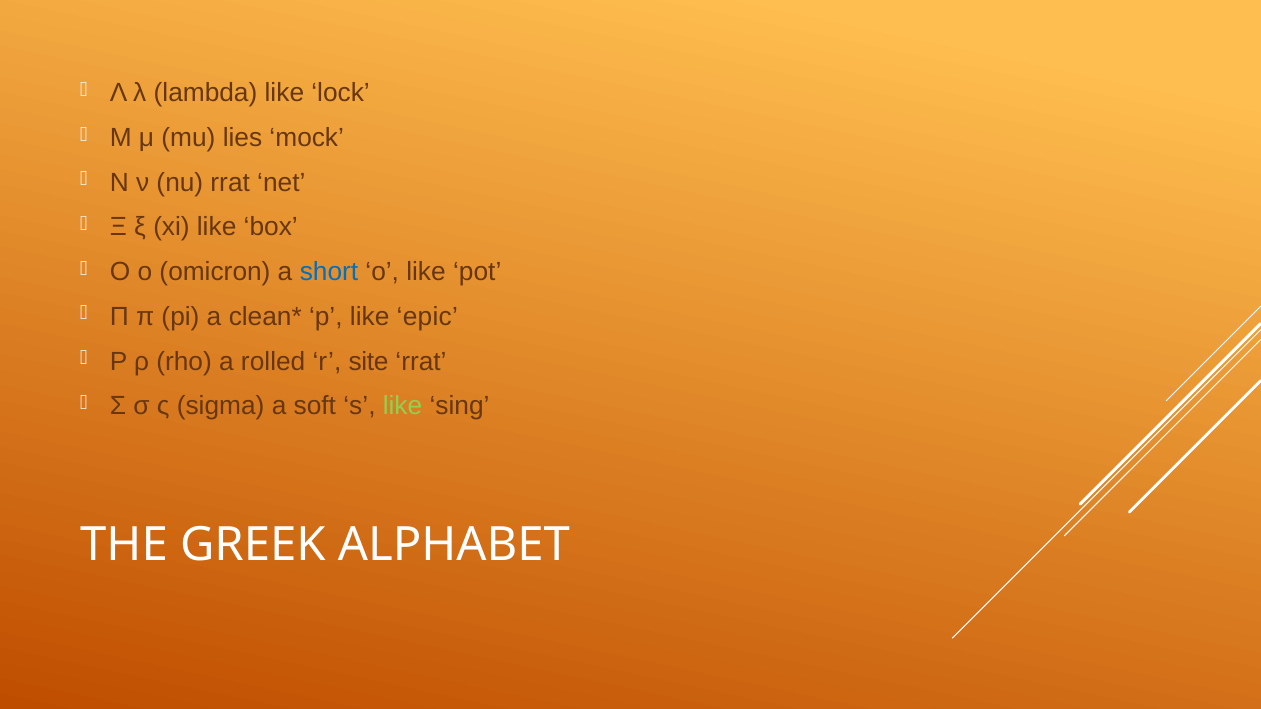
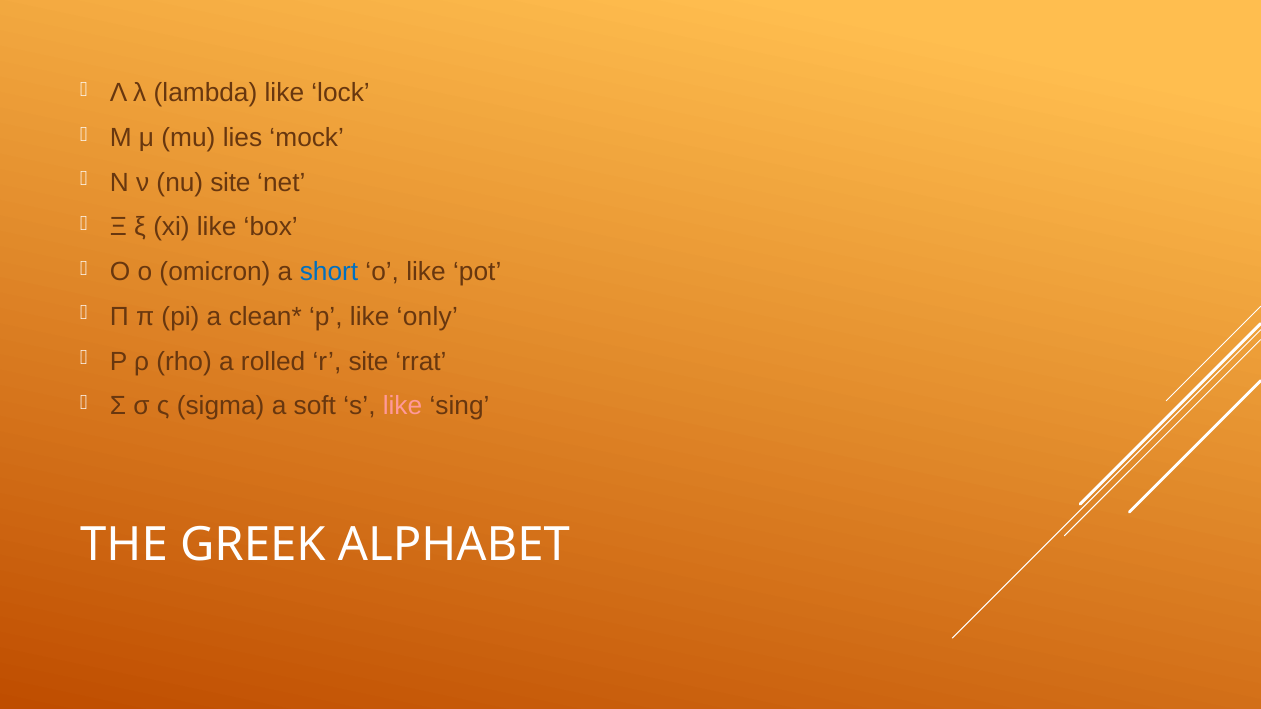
nu rrat: rrat -> site (230, 183)
epic: epic -> only (427, 317)
like colour: light green -> pink (403, 406)
